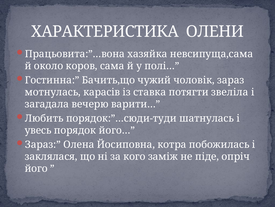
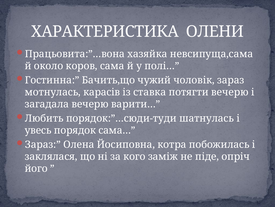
потягти звеліла: звеліла -> вечерю (230, 92)
його…: його… -> сама… (117, 130)
